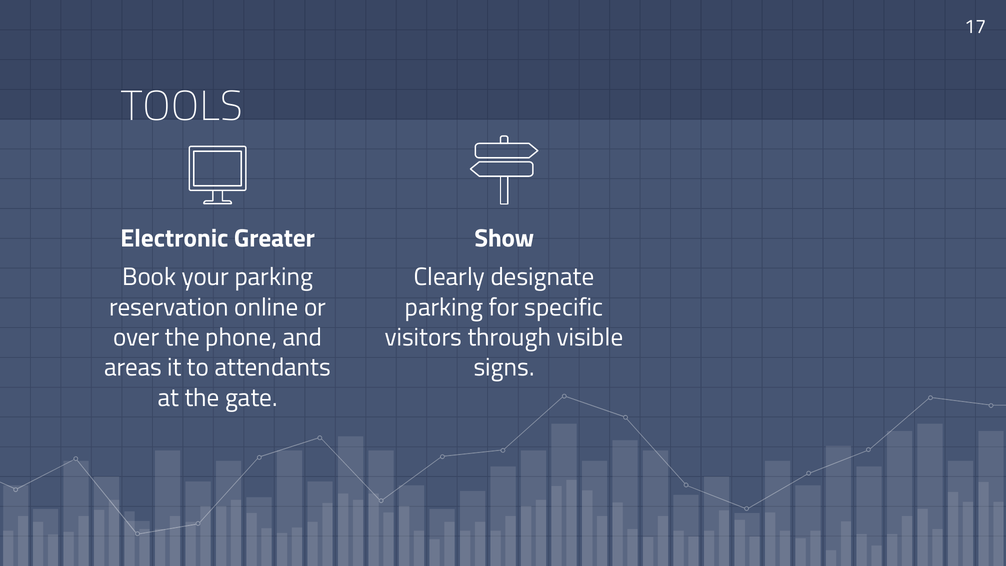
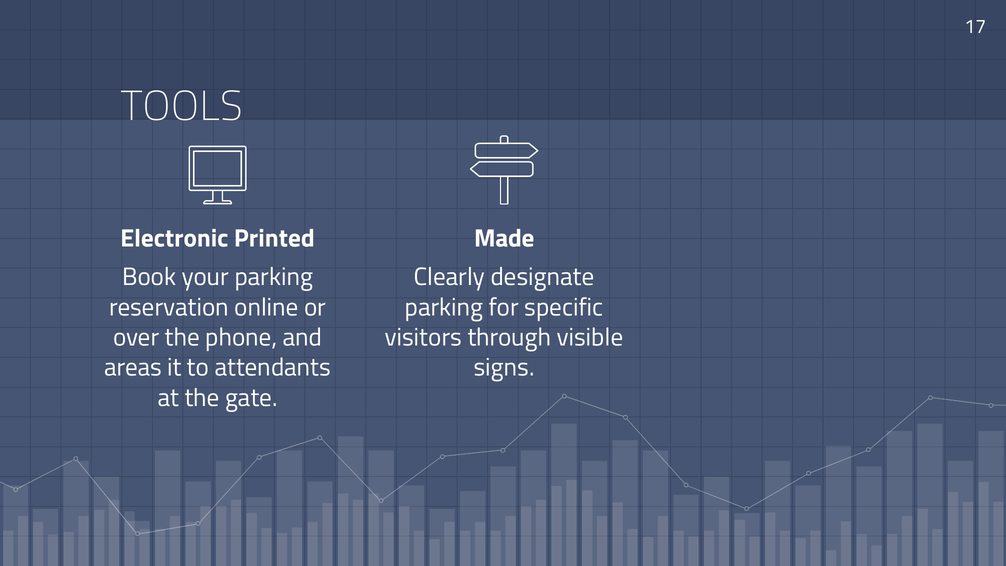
Greater: Greater -> Printed (274, 238)
Show: Show -> Made (504, 238)
